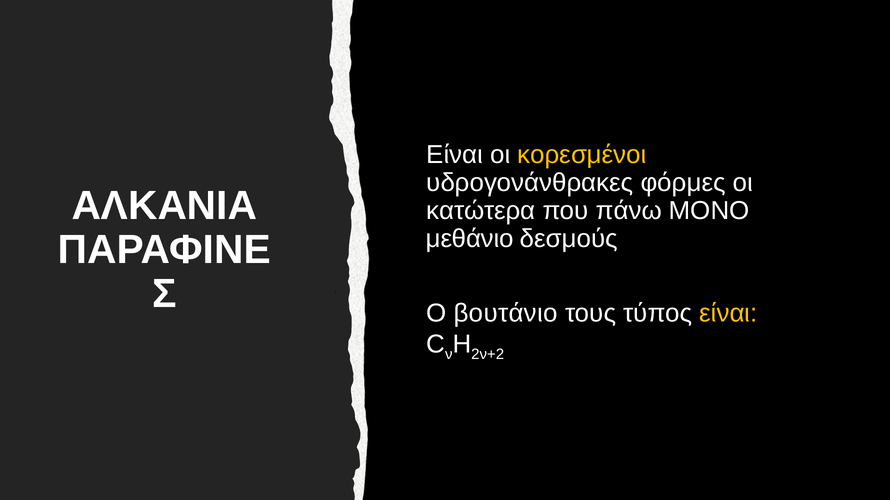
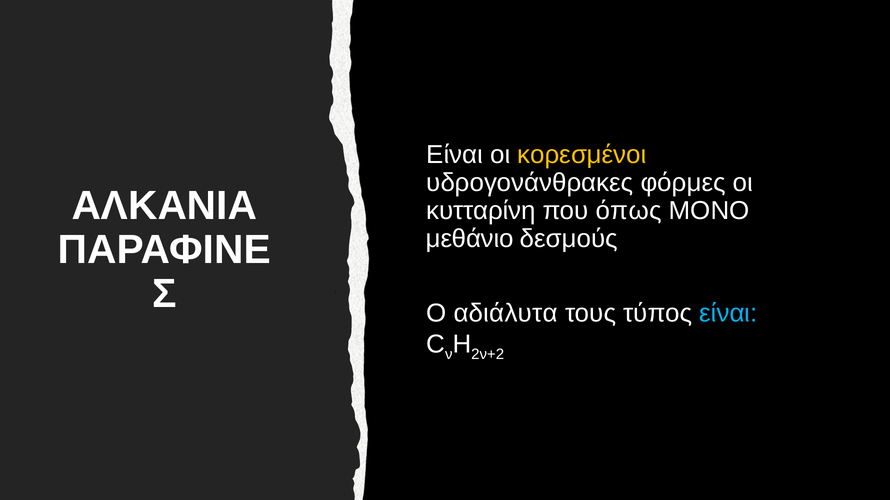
κατώτερα: κατώτερα -> κυτταρίνη (481, 211)
πάνω: πάνω -> όπως (629, 211)
βουτάνιο: βουτάνιο -> αδιάλυτα (506, 313)
είναι colour: yellow -> light blue (728, 313)
